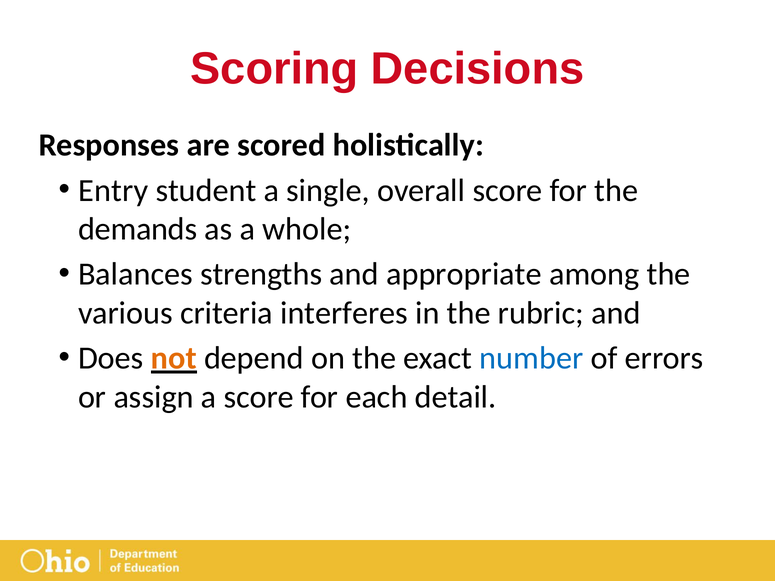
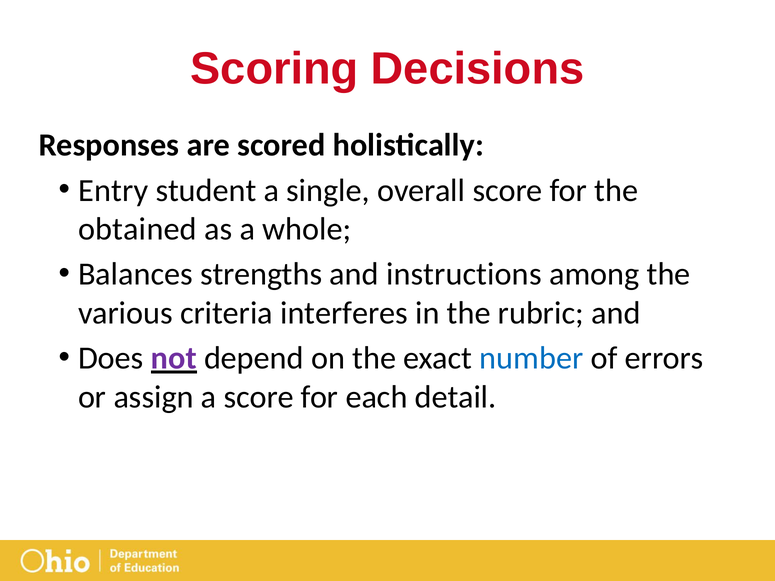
demands: demands -> obtained (137, 229)
appropriate: appropriate -> instructions (464, 274)
not colour: orange -> purple (174, 358)
